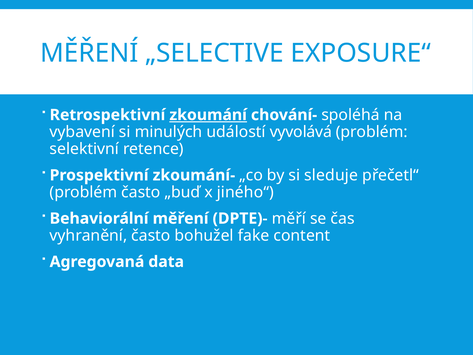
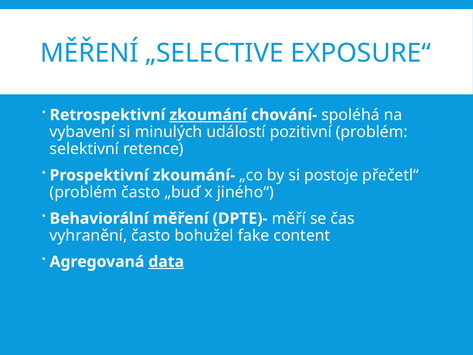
vyvolává: vyvolává -> pozitivní (301, 132)
sleduje: sleduje -> postoje (331, 175)
data underline: none -> present (166, 262)
